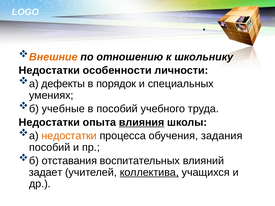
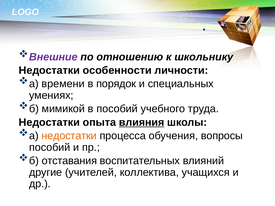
Внешние colour: orange -> purple (53, 57)
дефекты: дефекты -> времени (63, 84)
учебные: учебные -> мимикой (63, 109)
задания: задания -> вопросы (222, 136)
задает: задает -> другие (46, 173)
коллектива underline: present -> none (149, 173)
